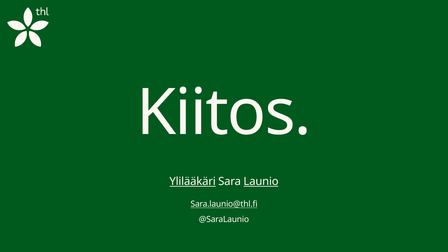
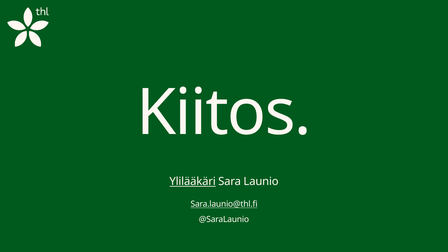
Launio underline: present -> none (261, 182)
